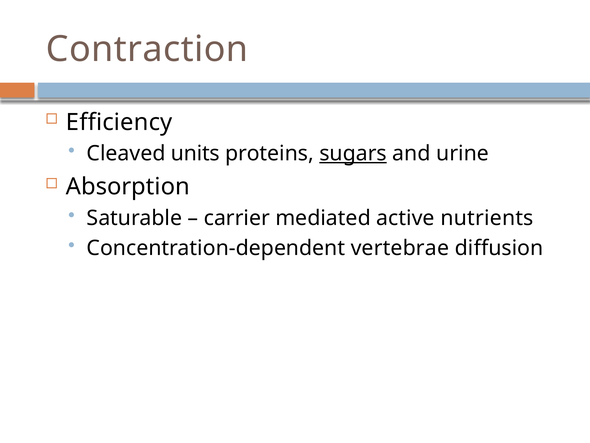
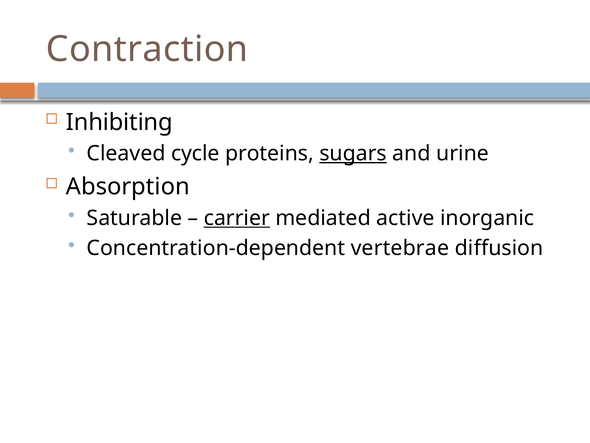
Efficiency: Efficiency -> Inhibiting (119, 122)
units: units -> cycle (195, 153)
carrier underline: none -> present (237, 218)
nutrients: nutrients -> inorganic (487, 218)
